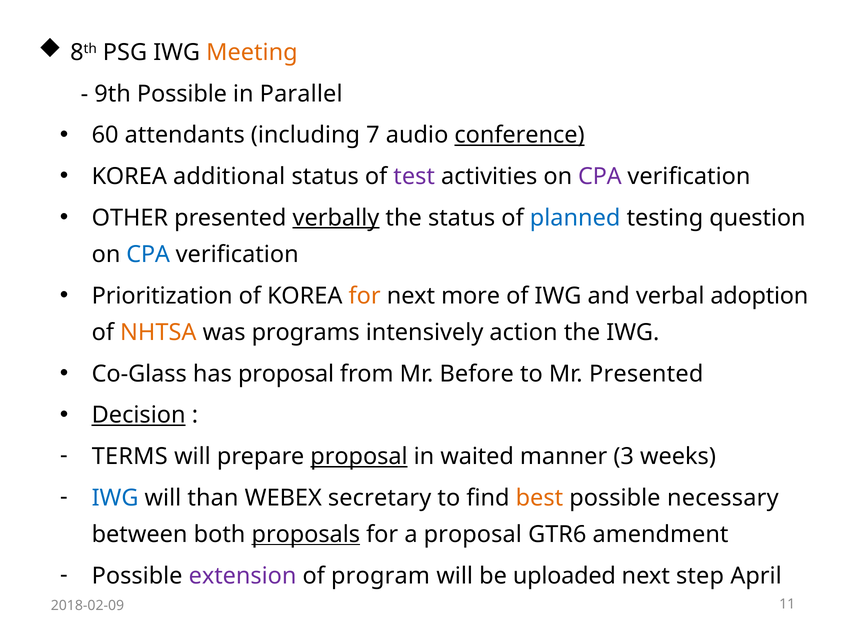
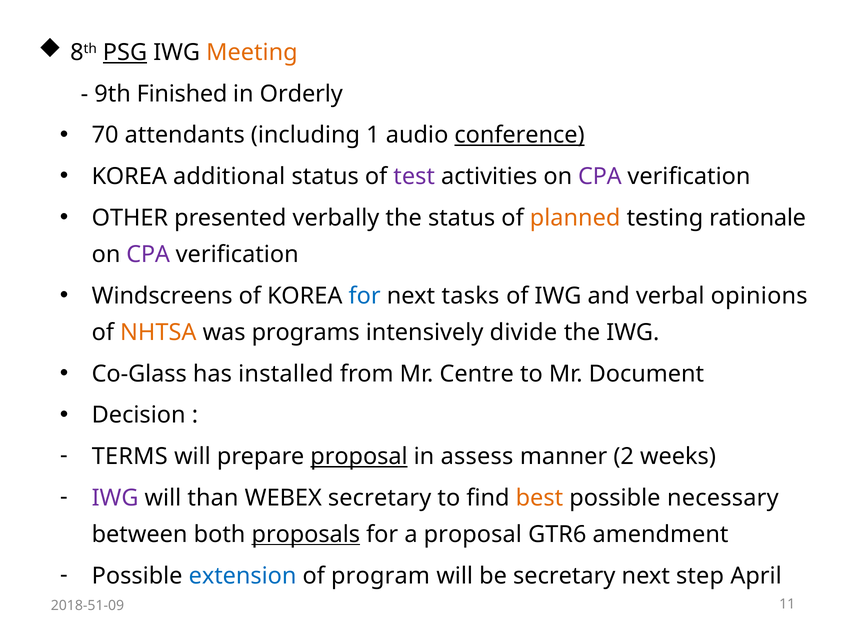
PSG underline: none -> present (125, 53)
9th Possible: Possible -> Finished (182, 94)
Parallel: Parallel -> Orderly (301, 94)
60: 60 -> 70 (105, 135)
7: 7 -> 1 (373, 135)
verbally underline: present -> none (336, 218)
planned colour: blue -> orange (575, 218)
question: question -> rationale (758, 218)
CPA colour: blue -> purple (148, 255)
Prioritization: Prioritization -> Windscreens (162, 296)
for colour: orange -> blue (365, 296)
more: more -> tasks (470, 296)
adoption: adoption -> opinions (759, 296)
action: action -> divide (523, 333)
has proposal: proposal -> installed (286, 374)
Before: Before -> Centre (477, 374)
Mr Presented: Presented -> Document (646, 374)
Decision underline: present -> none (139, 415)
waited: waited -> assess (477, 457)
3: 3 -> 2 (624, 457)
IWG colour: blue -> purple (115, 498)
extension colour: purple -> blue (243, 576)
be uploaded: uploaded -> secretary (564, 576)
2018-02-09: 2018-02-09 -> 2018-51-09 (87, 606)
